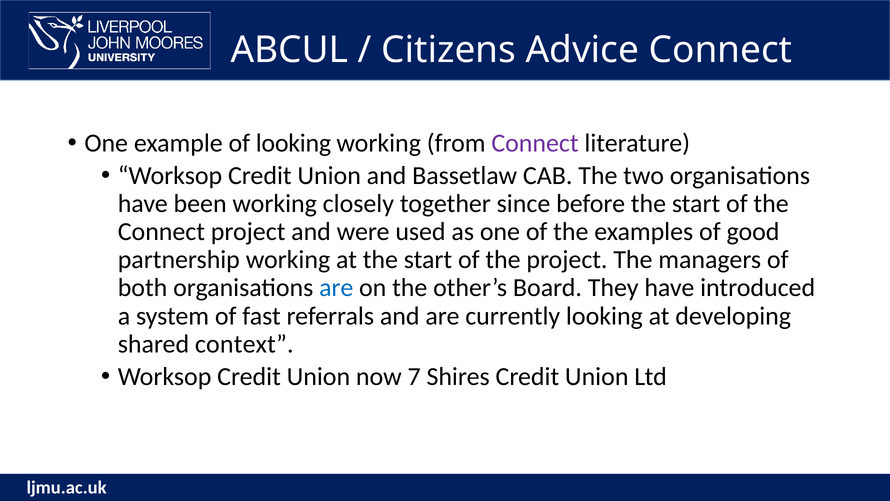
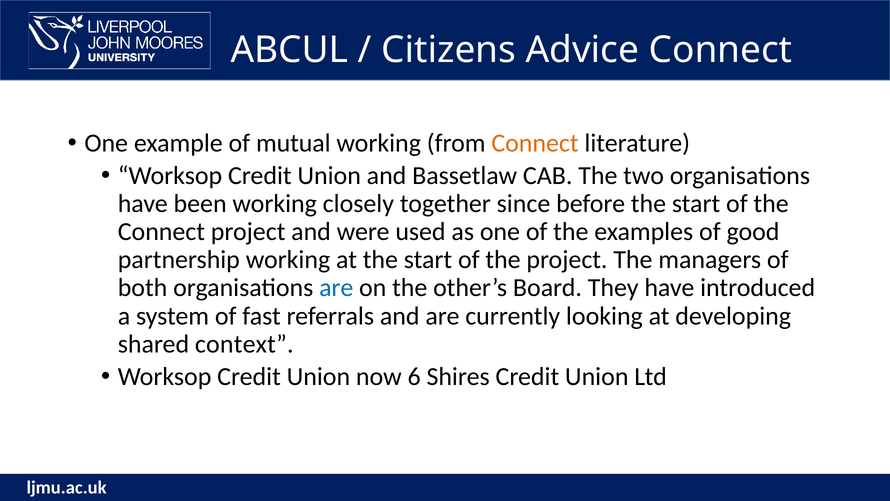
of looking: looking -> mutual (293, 143)
Connect colour: purple -> orange (535, 143)
7: 7 -> 6 (414, 376)
